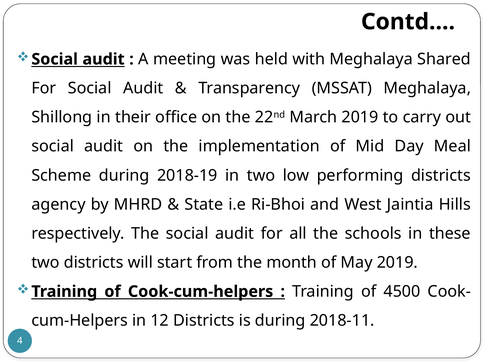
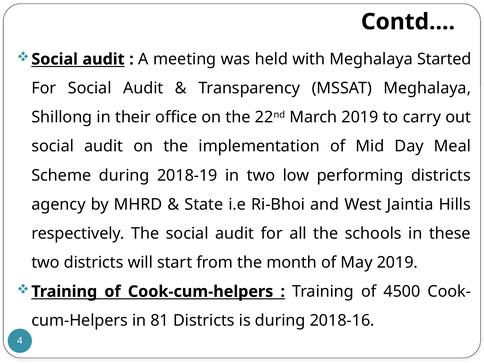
Shared: Shared -> Started (444, 59)
12: 12 -> 81 (160, 321)
2018-11: 2018-11 -> 2018-16 (342, 321)
